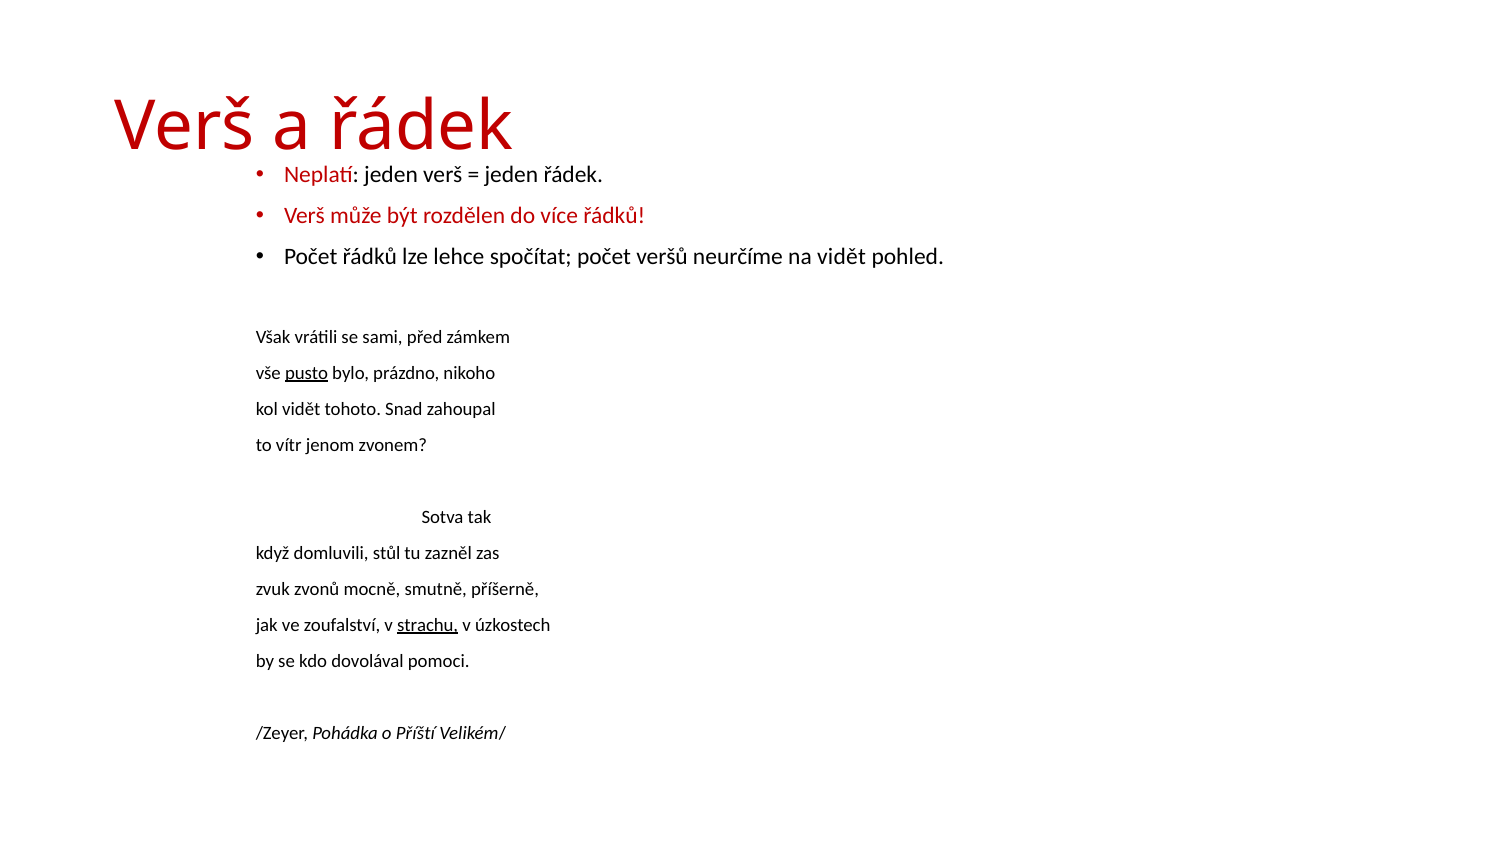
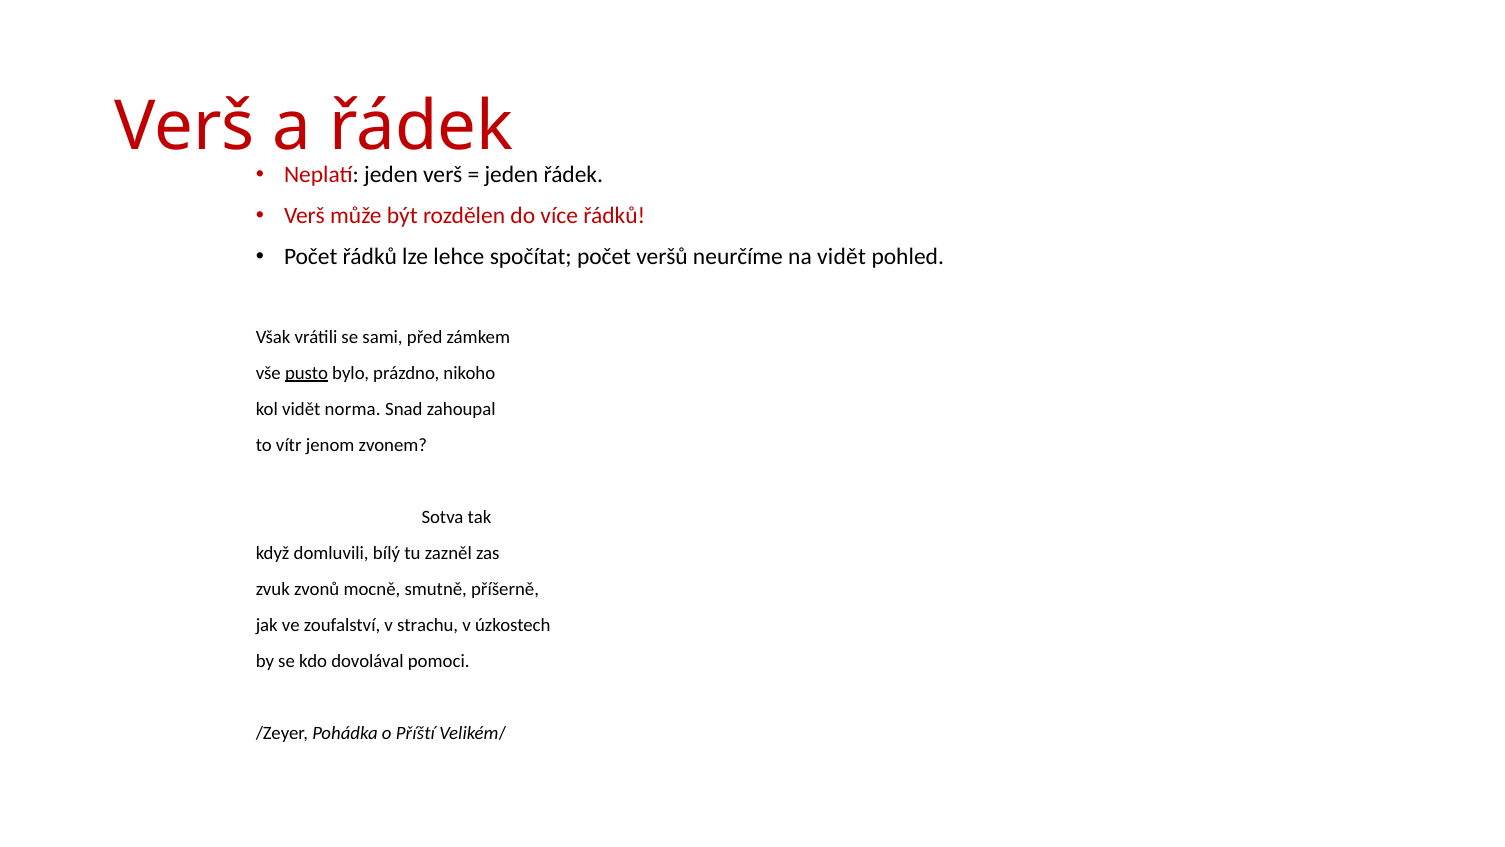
tohoto: tohoto -> norma (353, 409)
stůl: stůl -> bílý (387, 553)
strachu underline: present -> none (428, 625)
